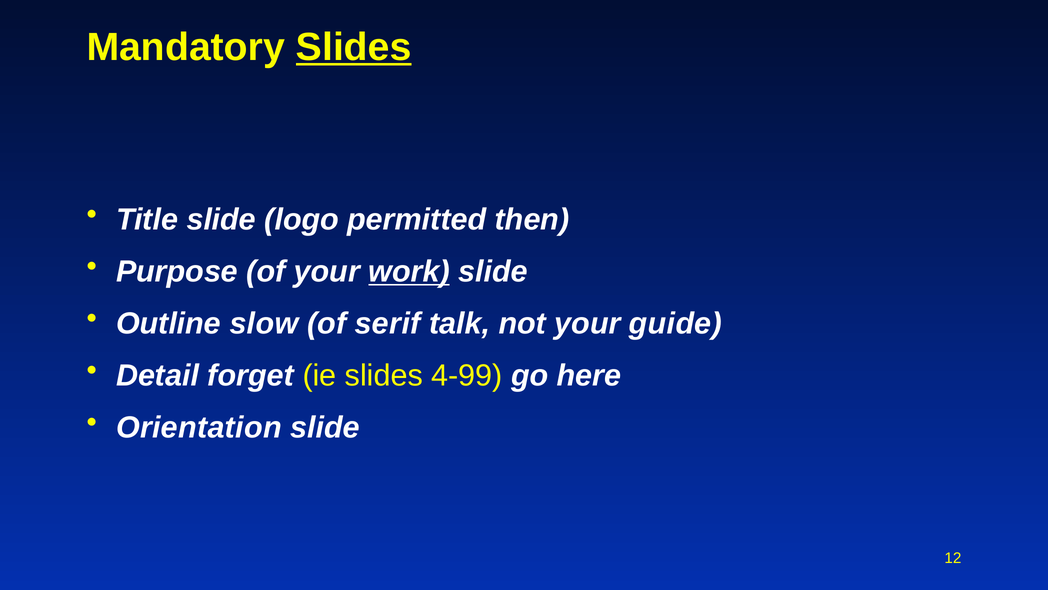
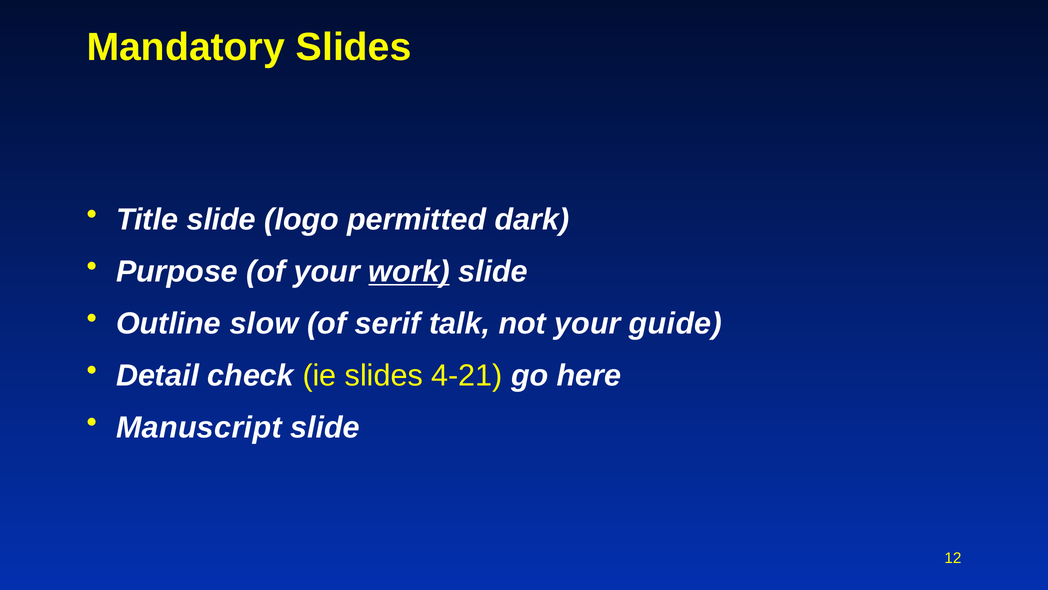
Slides underline: present -> none (354, 47)
then: then -> dark (532, 219)
forget: forget -> check (251, 375)
4-99: 4-99 -> 4-21 (467, 375)
Orientation: Orientation -> Manuscript (199, 427)
